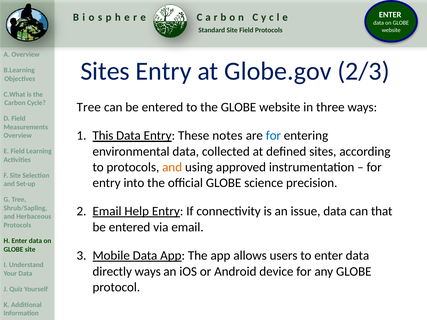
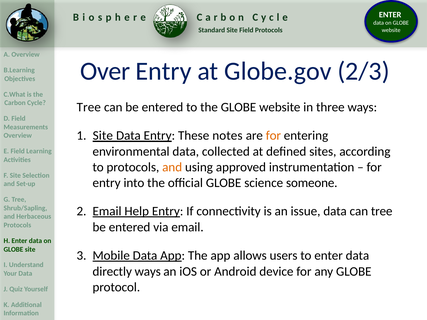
Sites: Sites -> Over (105, 71)
This: This -> Site (103, 136)
for colour: blue -> orange (273, 136)
precision: precision -> someone (312, 183)
can that: that -> tree (382, 211)
